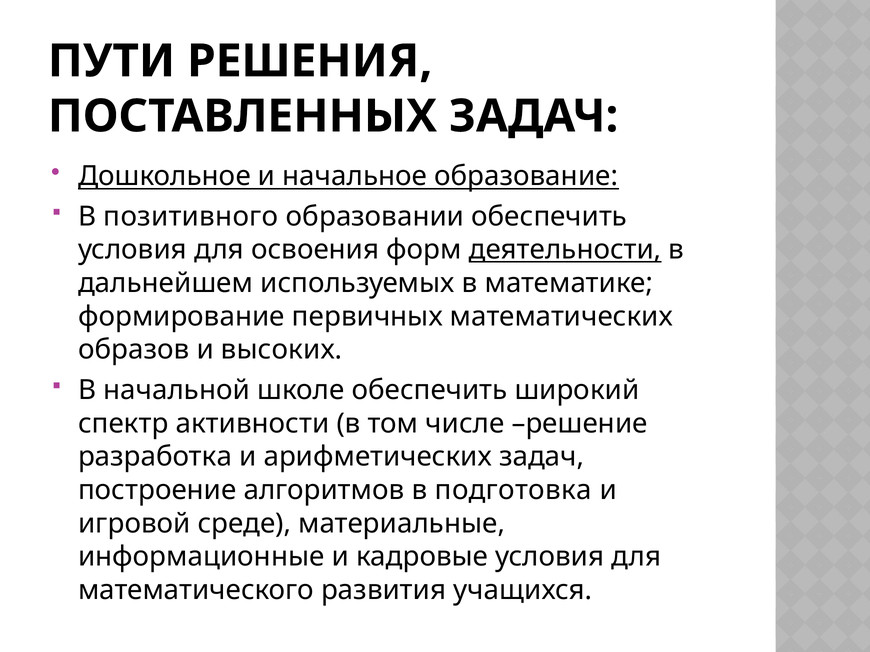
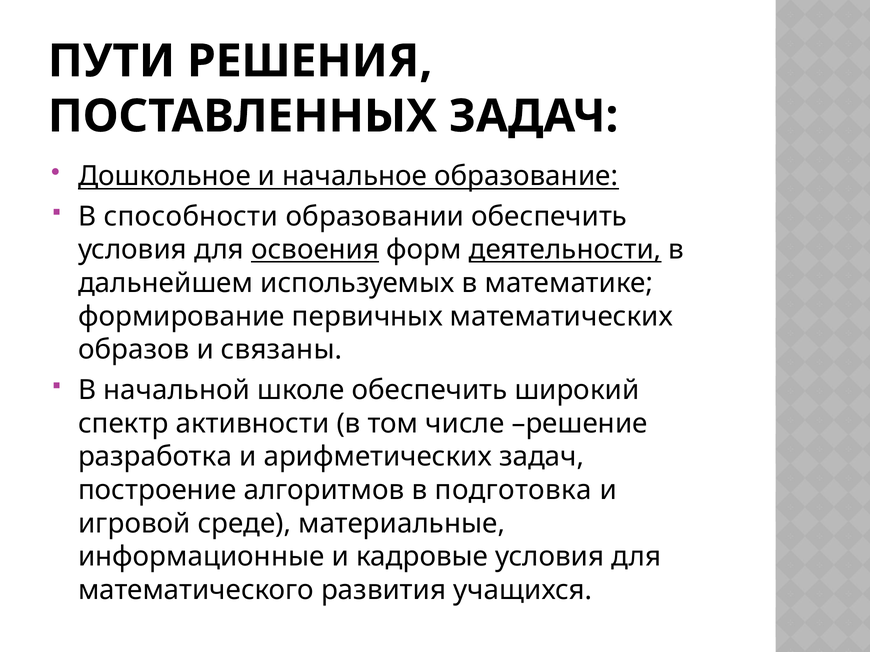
позитивного: позитивного -> способности (191, 217)
освоения underline: none -> present (315, 250)
высоких: высоких -> связаны (282, 350)
